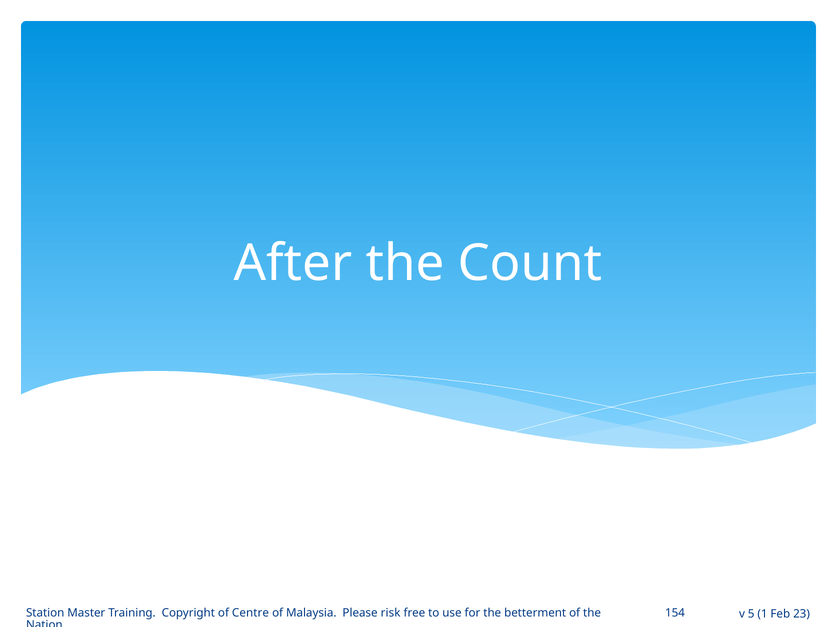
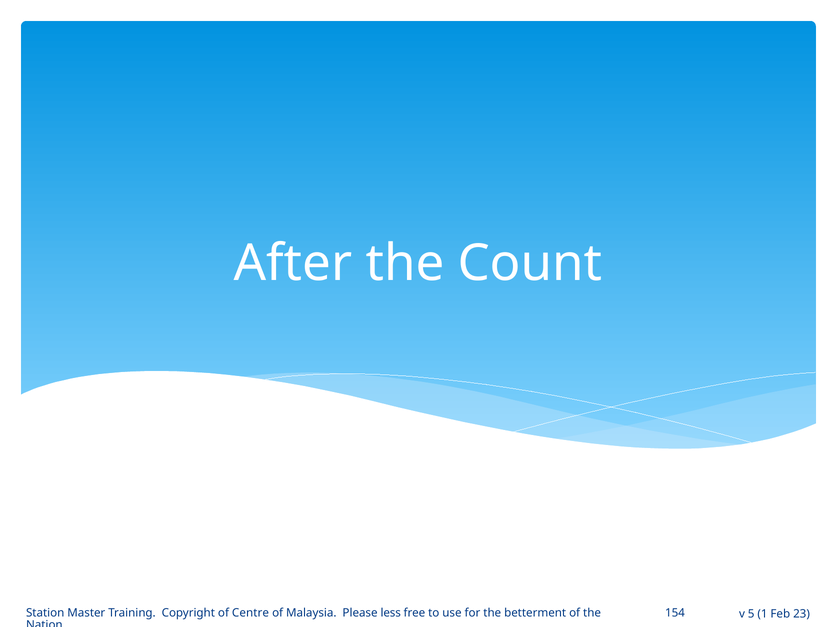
risk: risk -> less (391, 613)
